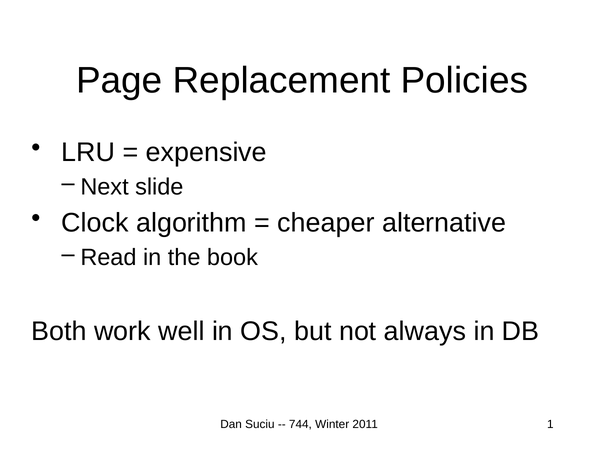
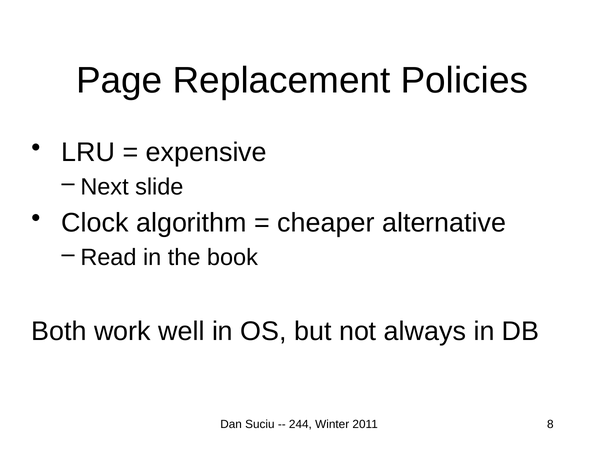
744: 744 -> 244 (300, 424)
1: 1 -> 8 (550, 424)
